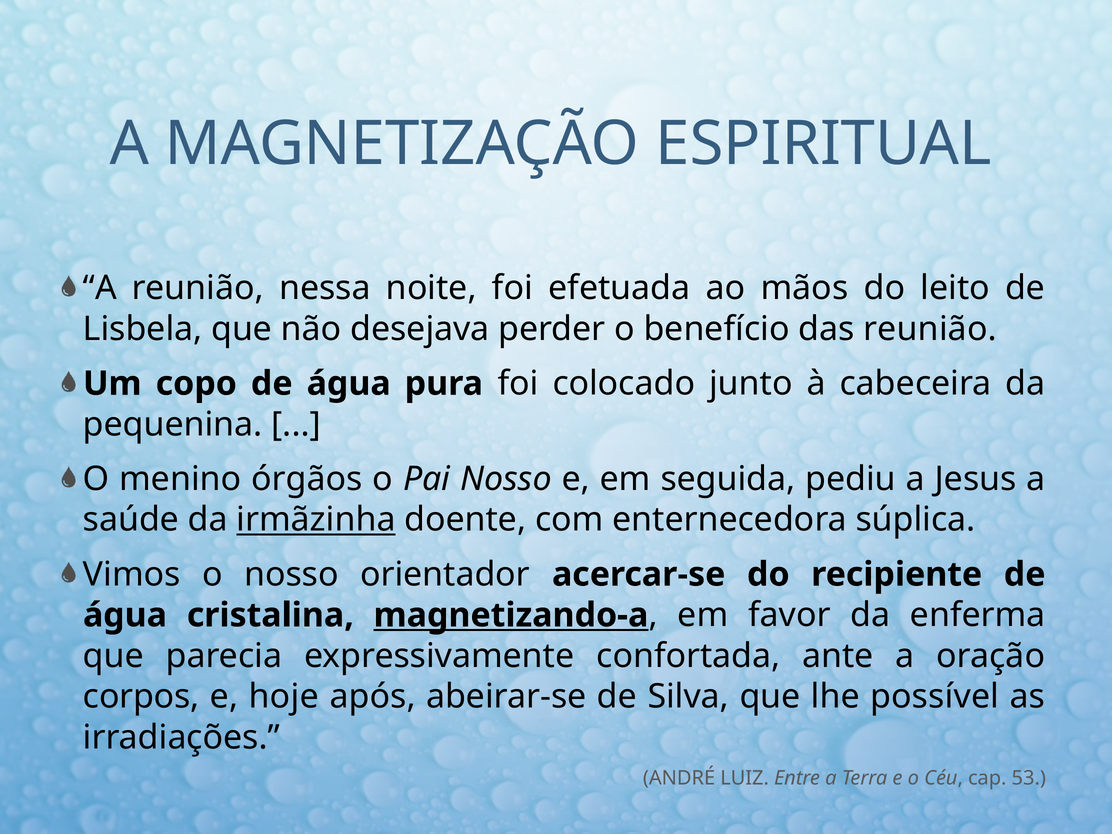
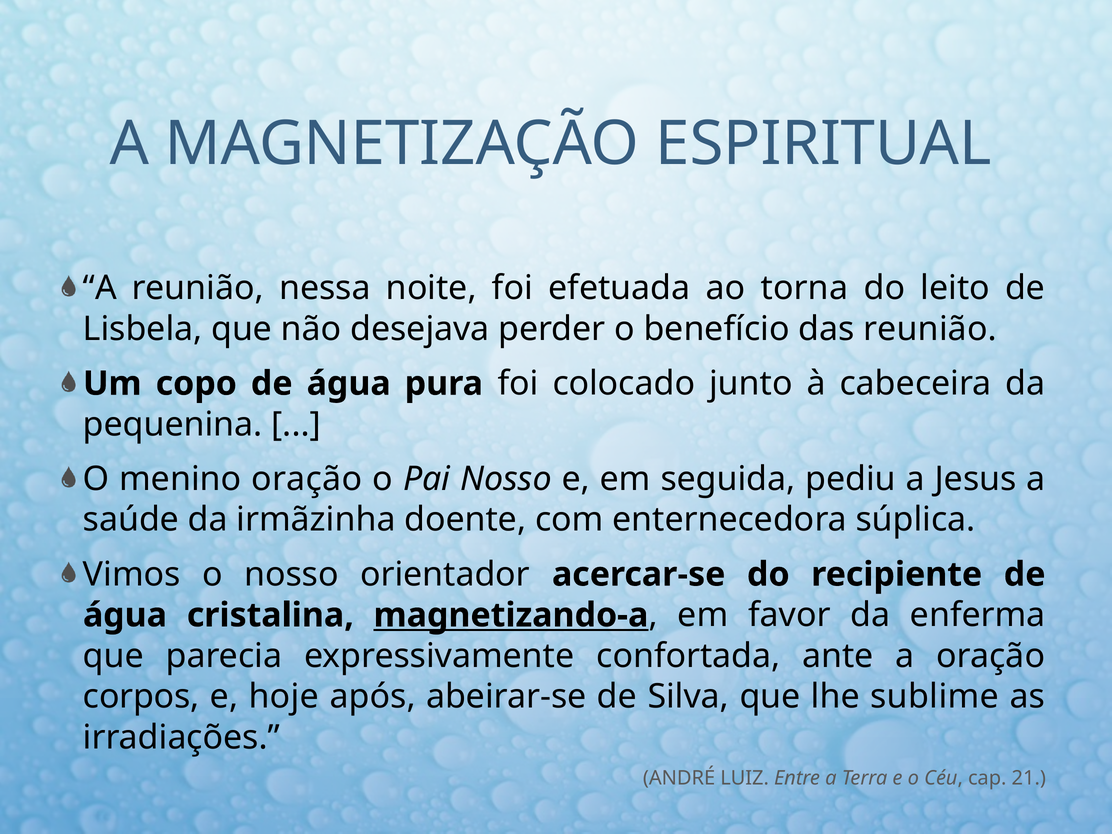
mãos: mãos -> torna (804, 288)
menino órgãos: órgãos -> oração (307, 479)
irmãzinha underline: present -> none (316, 520)
possível: possível -> sublime (935, 697)
53: 53 -> 21 (1029, 778)
